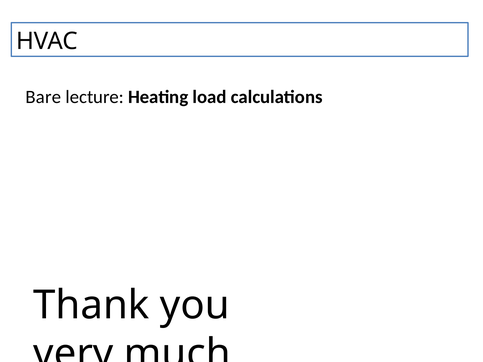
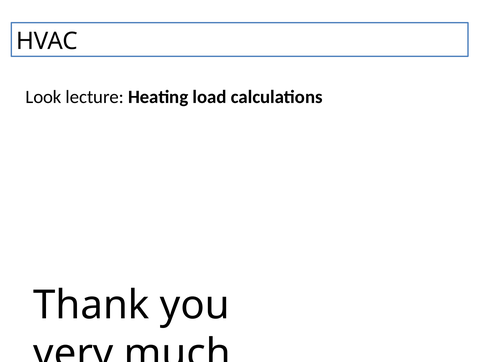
Bare: Bare -> Look (43, 97)
